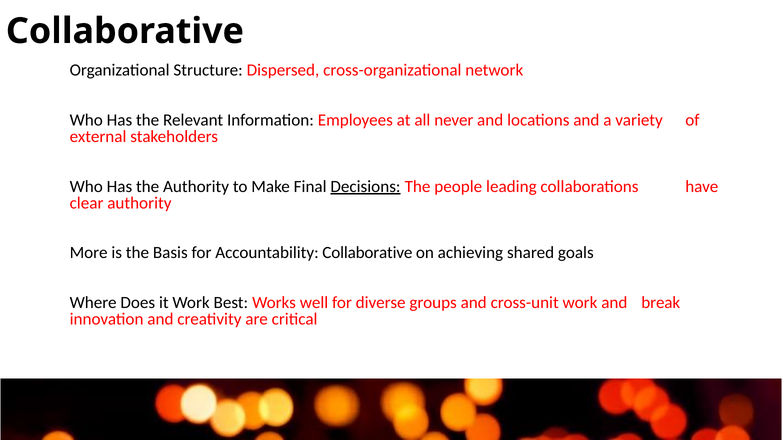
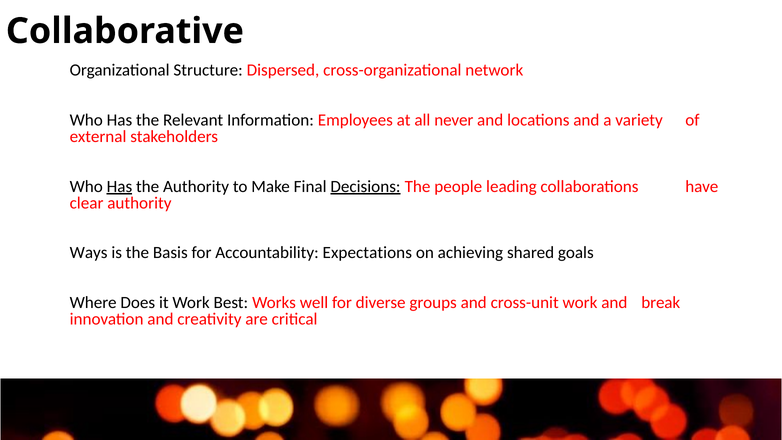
Has underline: none -> present (119, 186)
More: More -> Ways (89, 253)
Accountability Collaborative: Collaborative -> Expectations (367, 253)
